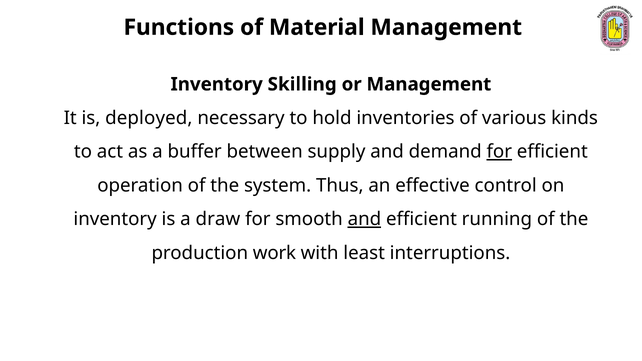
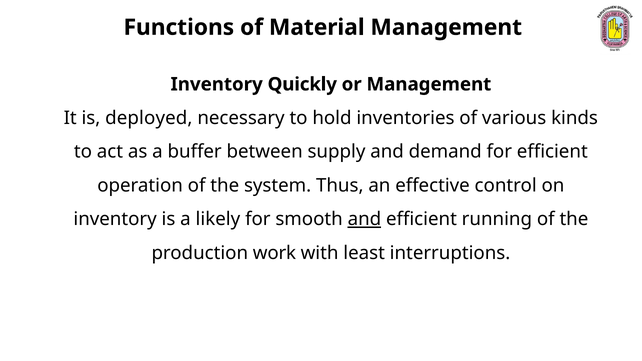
Skilling: Skilling -> Quickly (302, 84)
for underline: present -> none (499, 152)
draw: draw -> likely (218, 219)
